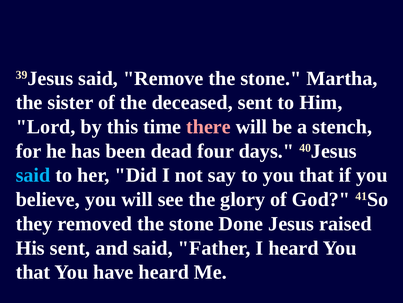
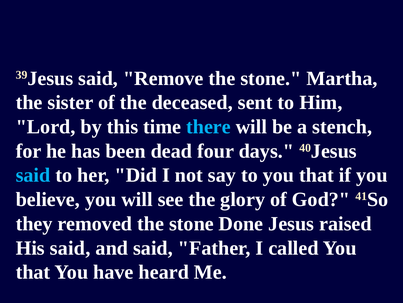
there colour: pink -> light blue (208, 127)
His sent: sent -> said (70, 247)
I heard: heard -> called (294, 247)
